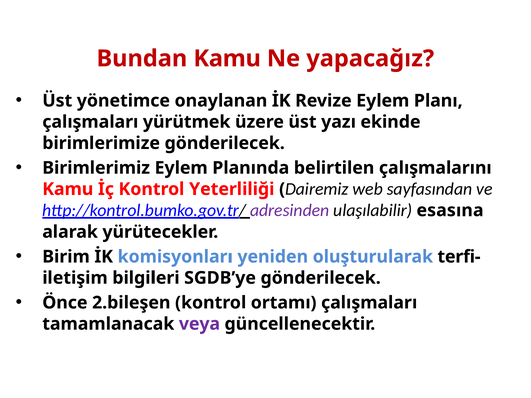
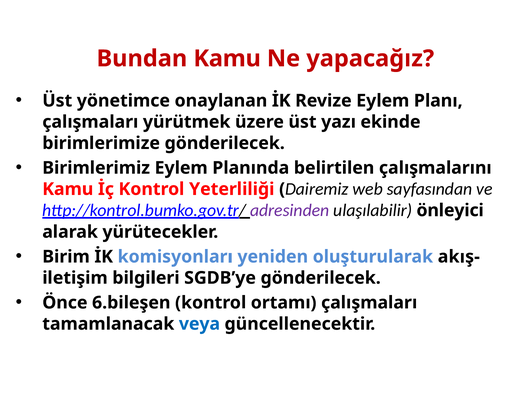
esasına: esasına -> önleyici (450, 210)
terfi-: terfi- -> akış- (459, 257)
2.bileşen: 2.bileşen -> 6.bileşen (131, 303)
veya colour: purple -> blue (199, 324)
